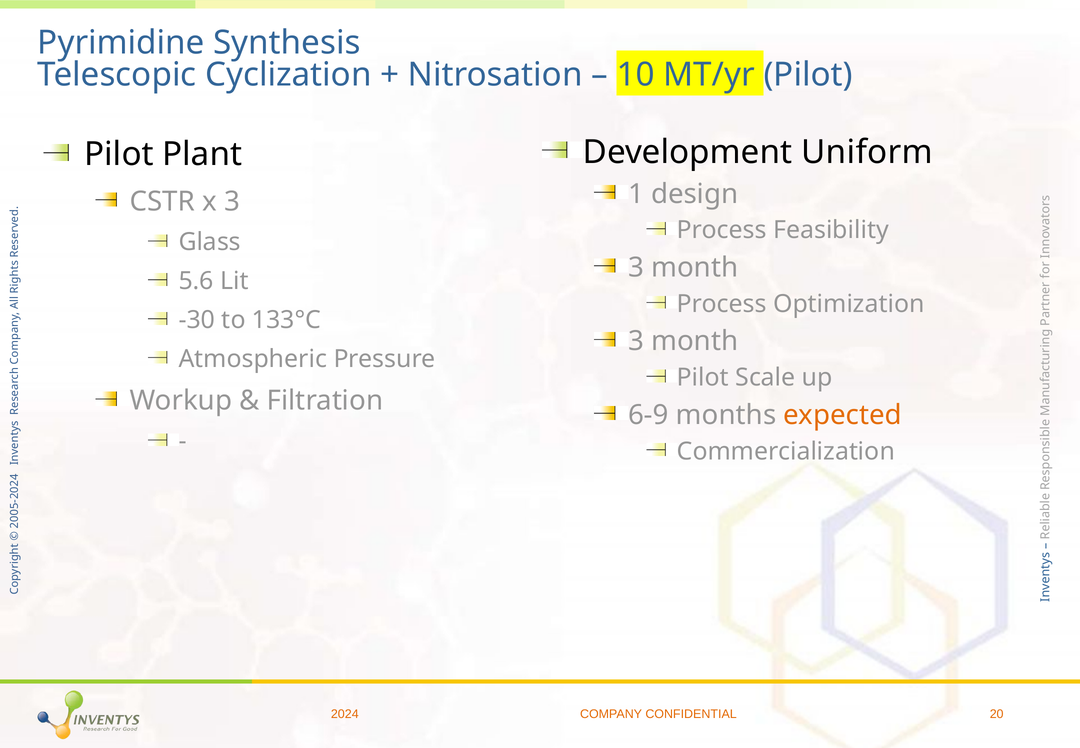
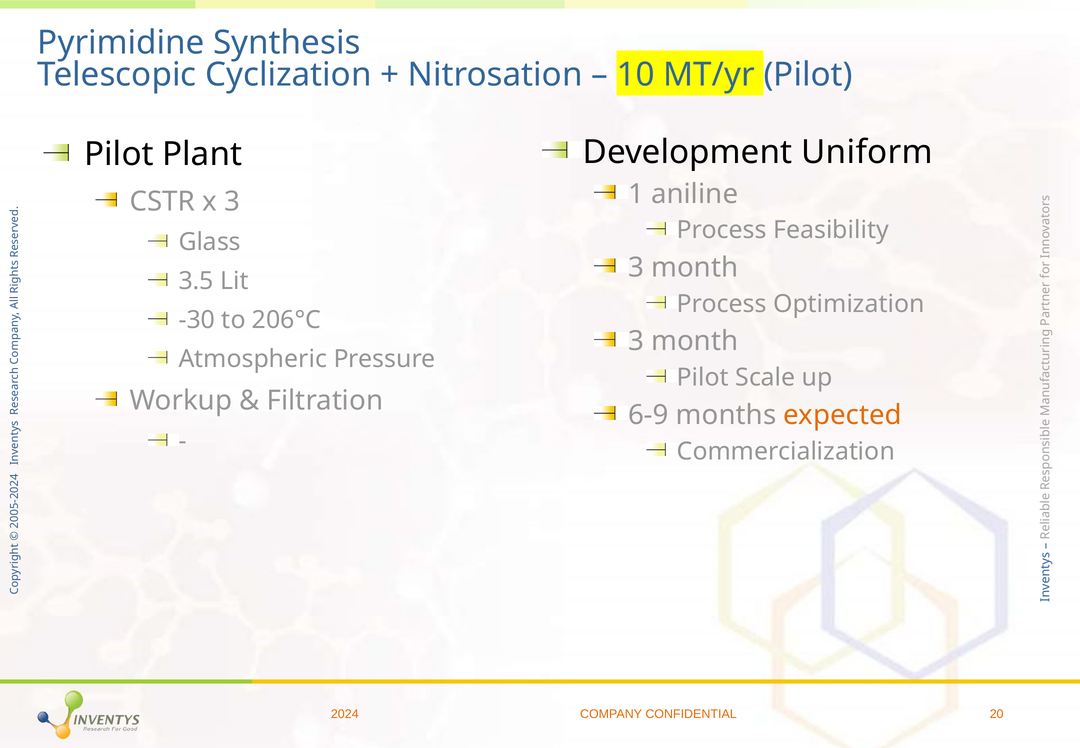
design: design -> aniline (695, 194)
5.6: 5.6 -> 3.5 (196, 281)
133°C: 133°C -> 206°C (287, 320)
